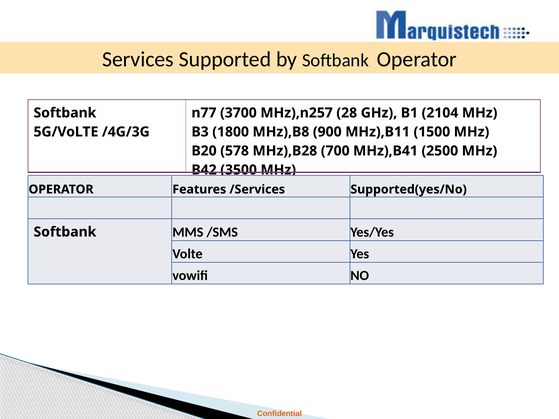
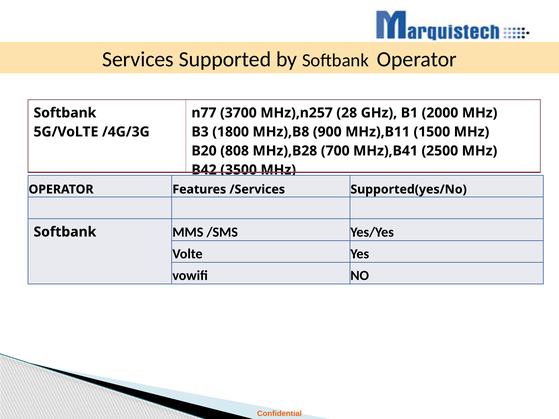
2104: 2104 -> 2000 (440, 113)
578: 578 -> 808 (235, 151)
